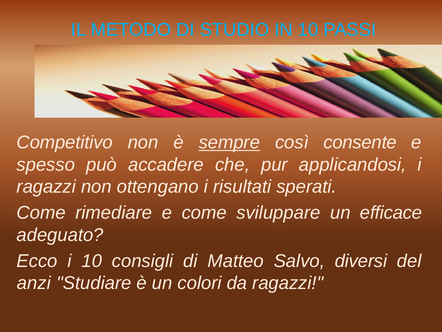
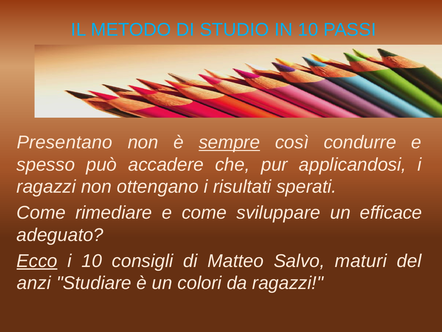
Competitivo: Competitivo -> Presentano (65, 142)
consente: consente -> condurre (360, 142)
Ecco underline: none -> present (37, 261)
diversi: diversi -> maturi (361, 261)
